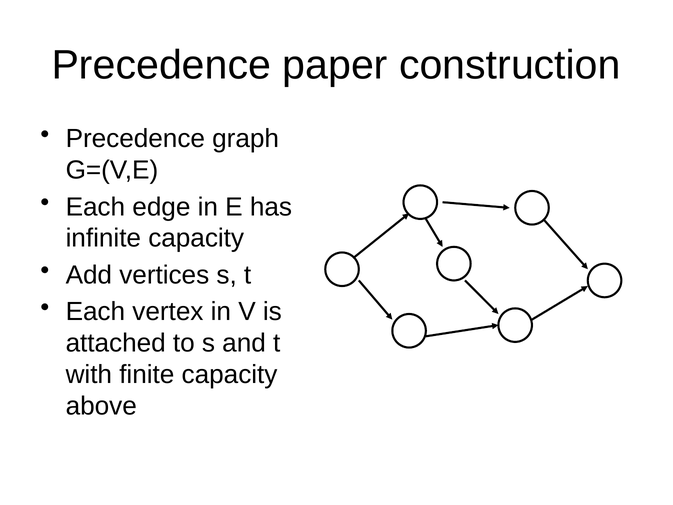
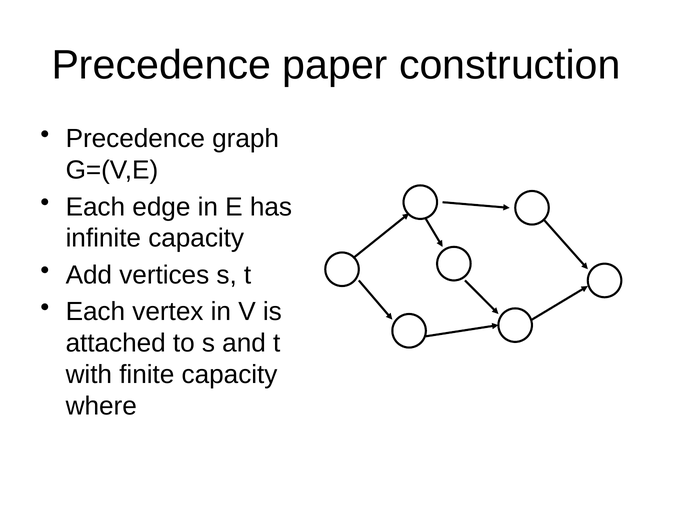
above: above -> where (101, 406)
